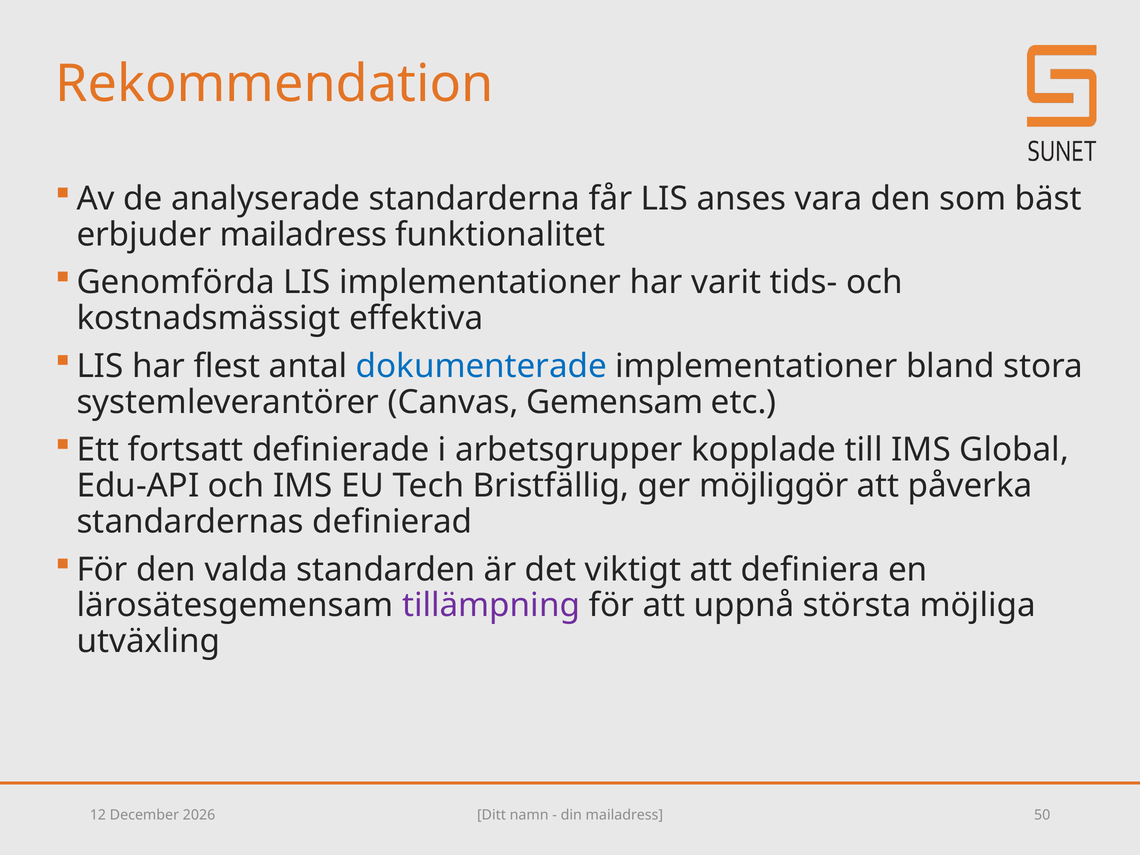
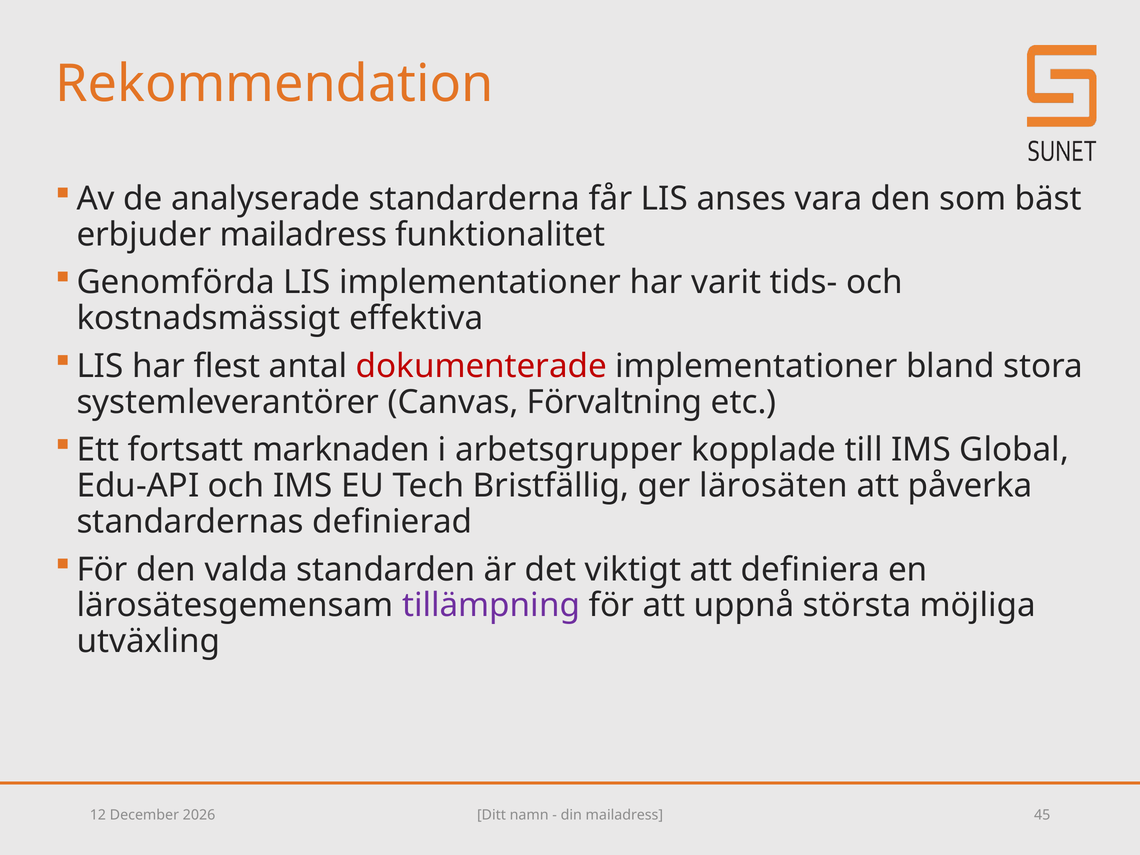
dokumenterade colour: blue -> red (481, 366)
Gemensam: Gemensam -> Förvaltning (615, 402)
definierade: definierade -> marknaden (341, 450)
möjliggör: möjliggör -> lärosäten (774, 486)
50: 50 -> 45 (1042, 815)
